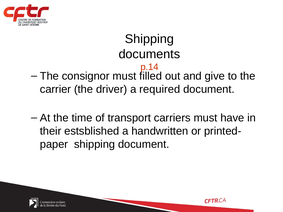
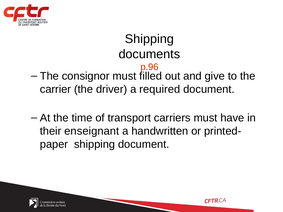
p.14: p.14 -> p.96 (149, 67)
estsblished: estsblished -> enseignant (92, 131)
